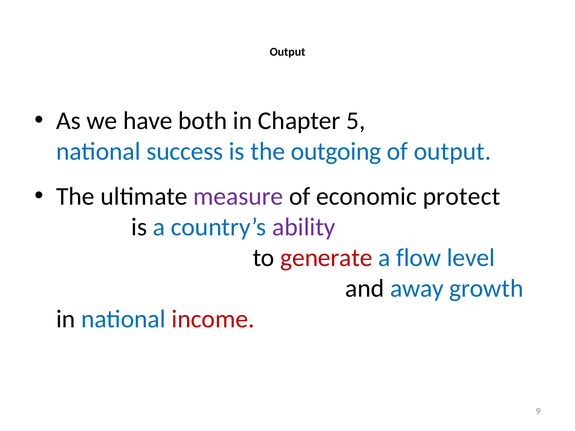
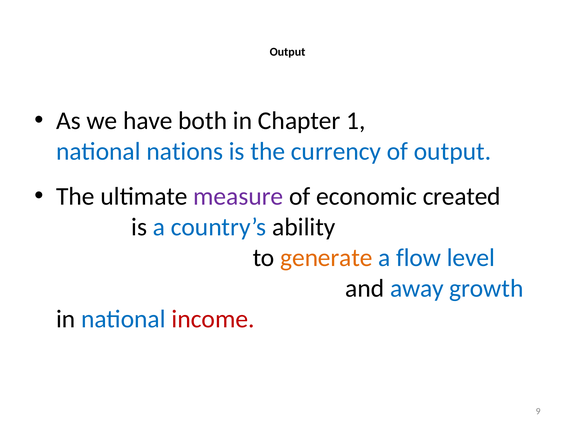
5: 5 -> 1 (356, 121)
success: success -> nations (185, 151)
outgoing: outgoing -> currency (336, 151)
protect: protect -> created (462, 196)
ability colour: purple -> black (304, 227)
generate colour: red -> orange (326, 258)
